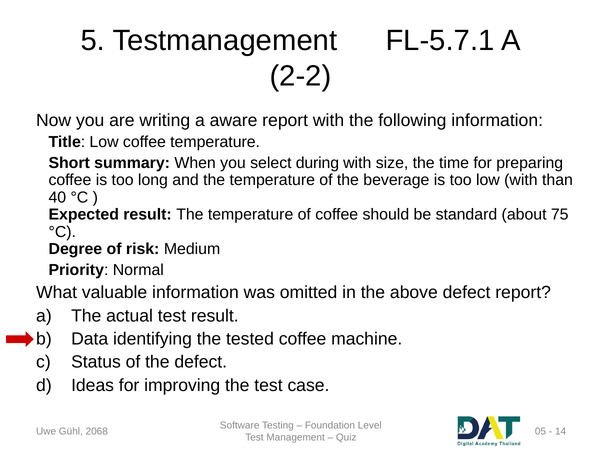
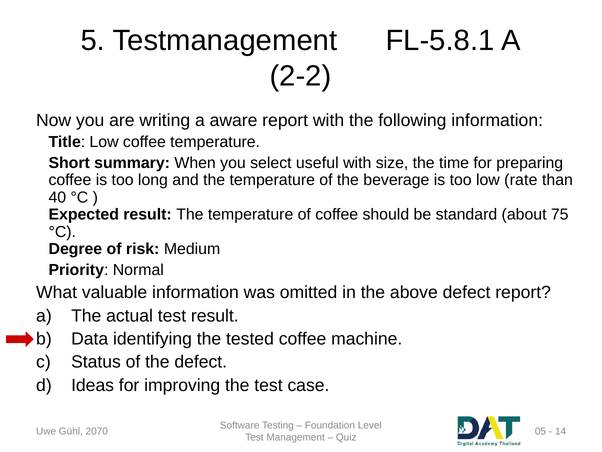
FL-5.7.1: FL-5.7.1 -> FL-5.8.1 (440, 41)
during: during -> useful (317, 163)
low with: with -> rate (521, 180)
2068: 2068 -> 2070 (97, 431)
